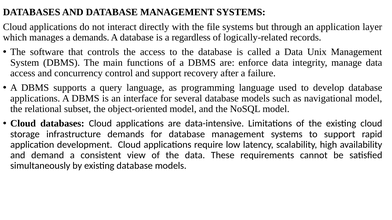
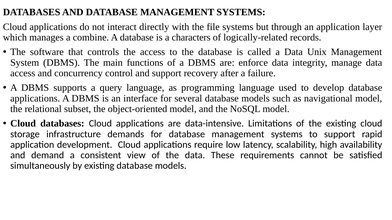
a demands: demands -> combine (91, 37)
regardless: regardless -> characters (191, 37)
